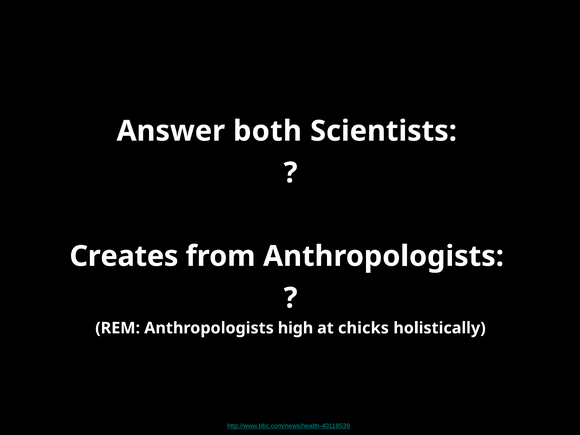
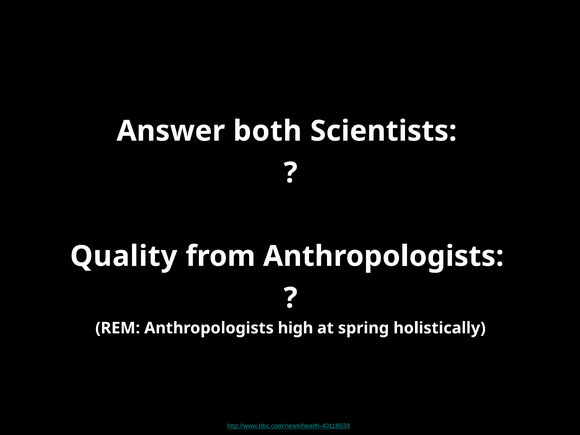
Creates: Creates -> Quality (124, 256)
chicks: chicks -> spring (364, 328)
